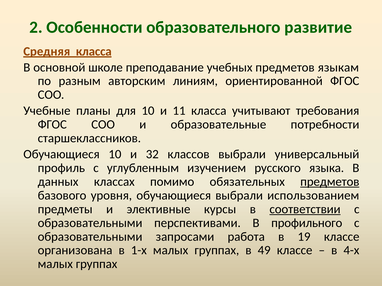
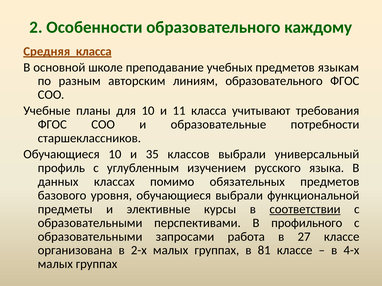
развитие: развитие -> каждому (318, 27)
линиям ориентированной: ориентированной -> образовательного (274, 81)
32: 32 -> 35 (152, 154)
предметов underline: present -> none (330, 182)
использованием: использованием -> функциональной (313, 196)
19: 19 -> 27 (304, 237)
1-х: 1-х -> 2-х (139, 251)
49: 49 -> 81 (264, 251)
